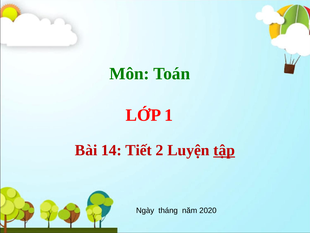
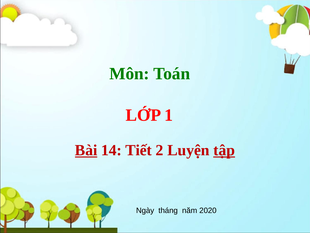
Bài underline: none -> present (86, 150)
